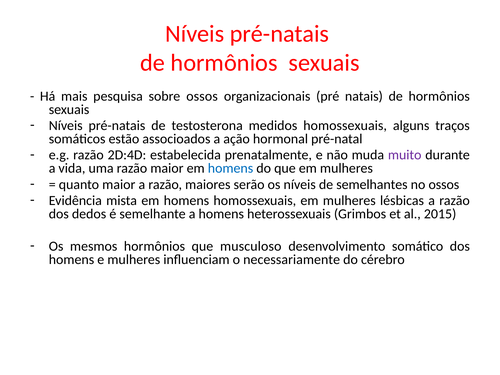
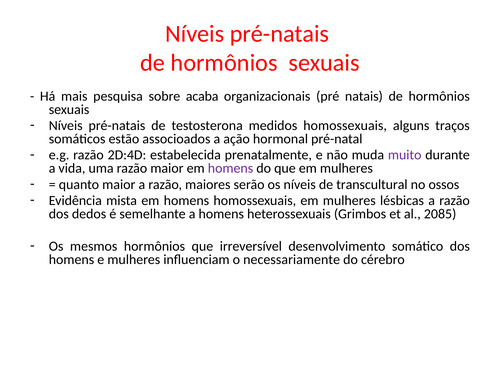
sobre ossos: ossos -> acaba (202, 96)
homens colour: blue -> purple (231, 168)
semelhantes: semelhantes -> transcultural (372, 185)
2015: 2015 -> 2085 (440, 214)
musculoso: musculoso -> irreversível (251, 246)
